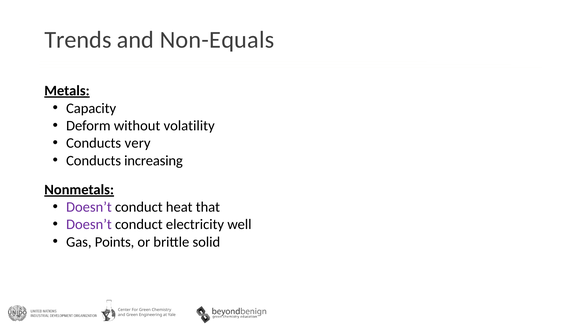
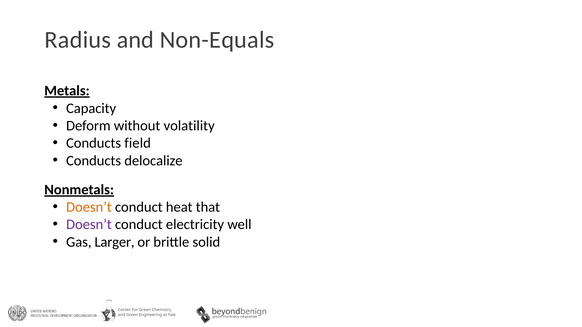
Trends: Trends -> Radius (78, 40)
very: very -> field (138, 143)
increasing: increasing -> delocalize (153, 161)
Doesn’t colour: purple -> orange (89, 207)
Points: Points -> Larger (115, 242)
